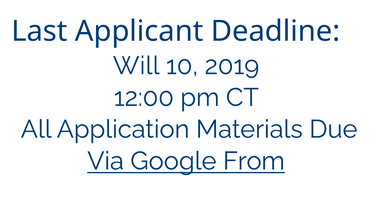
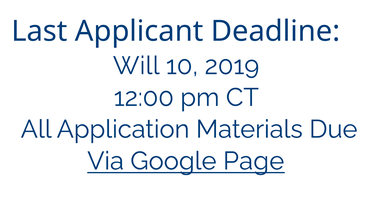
From: From -> Page (254, 161)
